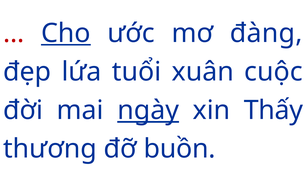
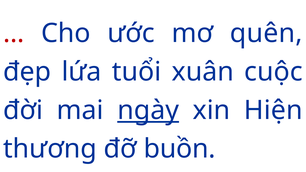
Cho underline: present -> none (66, 33)
đàng: đàng -> quên (266, 33)
Thấy: Thấy -> Hiện (273, 110)
